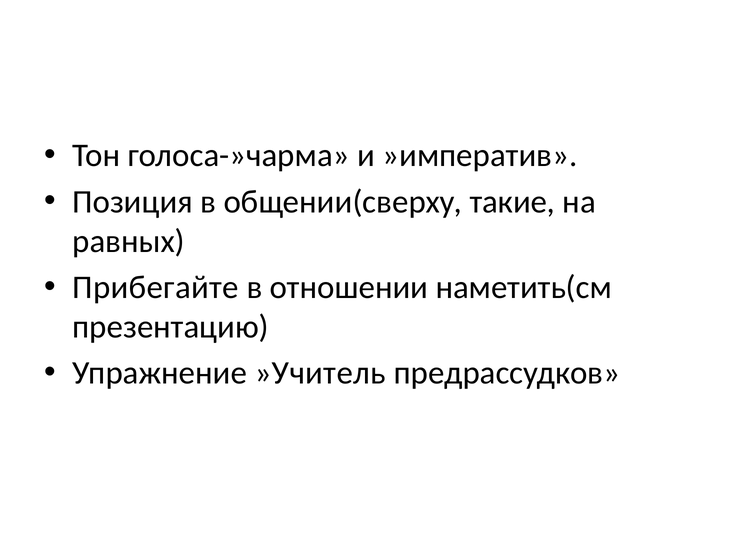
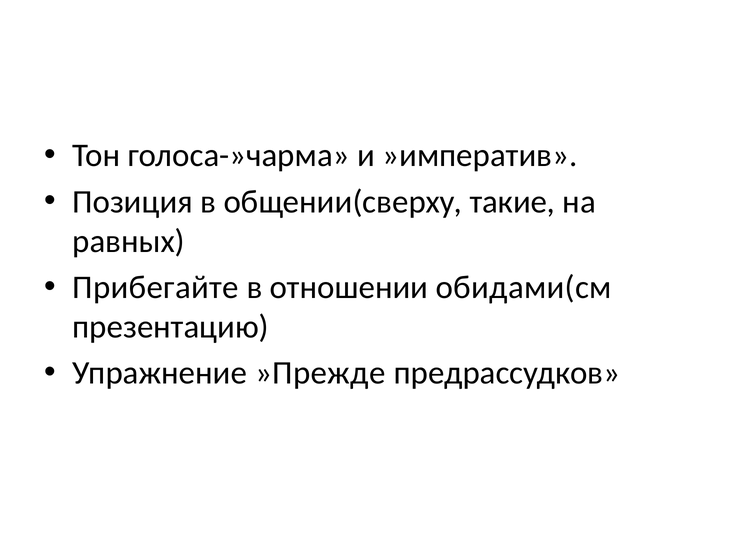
наметить(см: наметить(см -> обидами(см (524, 287)
»Учитель: »Учитель -> »Прежде (320, 373)
